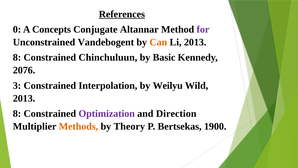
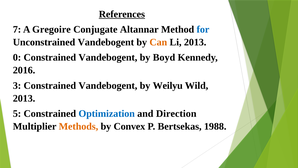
0: 0 -> 7 (17, 29)
Concepts: Concepts -> Gregoire (51, 29)
for colour: purple -> blue (203, 29)
8: 8 -> 0 (17, 57)
Chinchuluun: Chinchuluun -> Vandebogent (108, 57)
Basic: Basic -> Boyd (164, 57)
2076: 2076 -> 2016 (24, 70)
3 Constrained Interpolation: Interpolation -> Vandebogent (108, 85)
8: 8 -> 5 (17, 113)
Optimization colour: purple -> blue (107, 113)
Theory: Theory -> Convex (129, 126)
1900: 1900 -> 1988 (215, 126)
